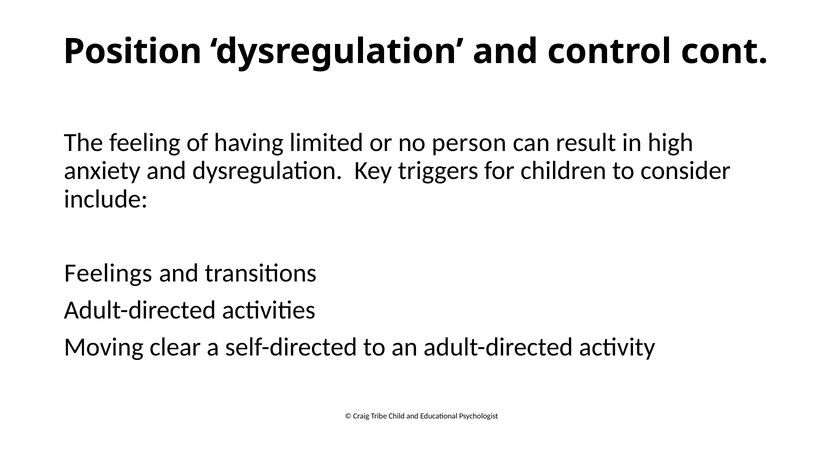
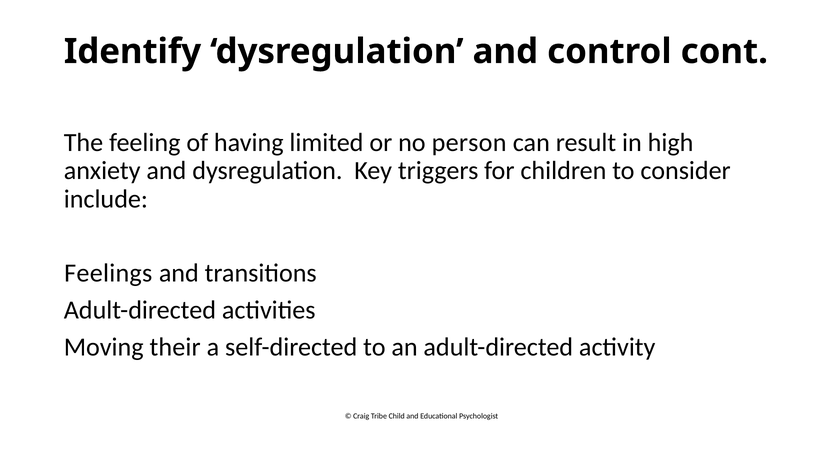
Position: Position -> Identify (132, 51)
clear: clear -> their (175, 347)
